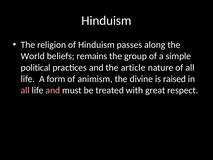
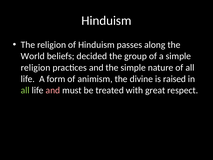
remains: remains -> decided (92, 56)
political: political -> religion (36, 67)
the article: article -> simple (133, 67)
all colour: pink -> light green (25, 90)
